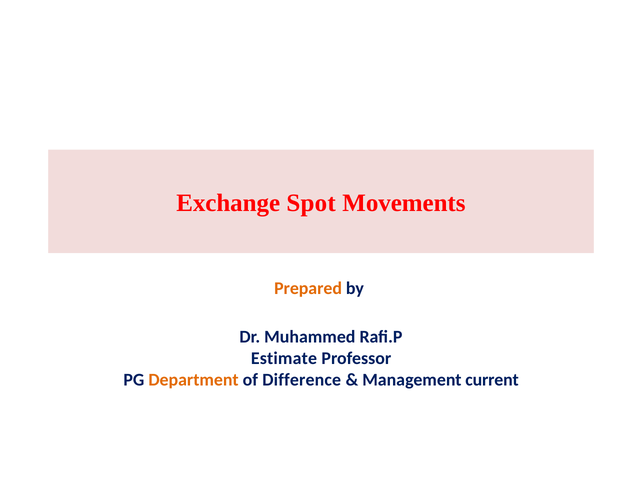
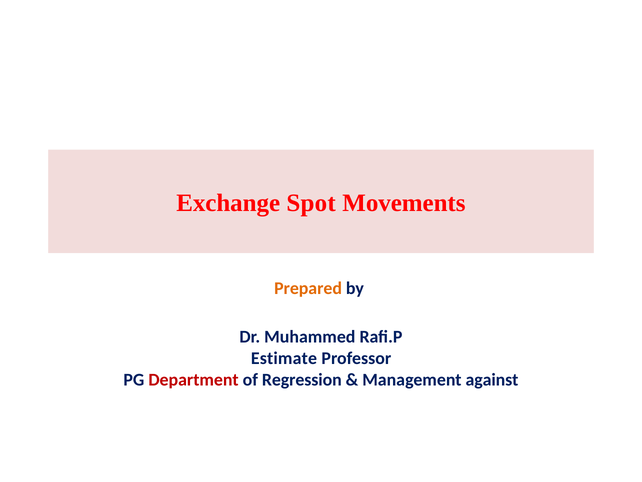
Department colour: orange -> red (194, 379)
Difference: Difference -> Regression (302, 379)
current: current -> against (492, 379)
